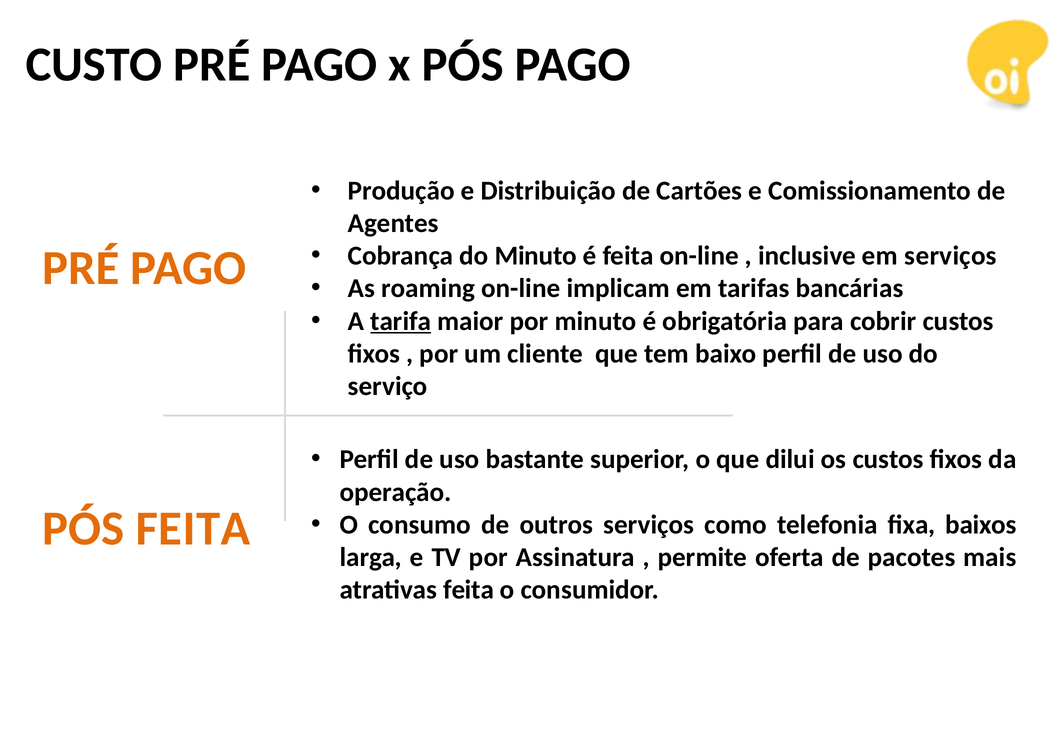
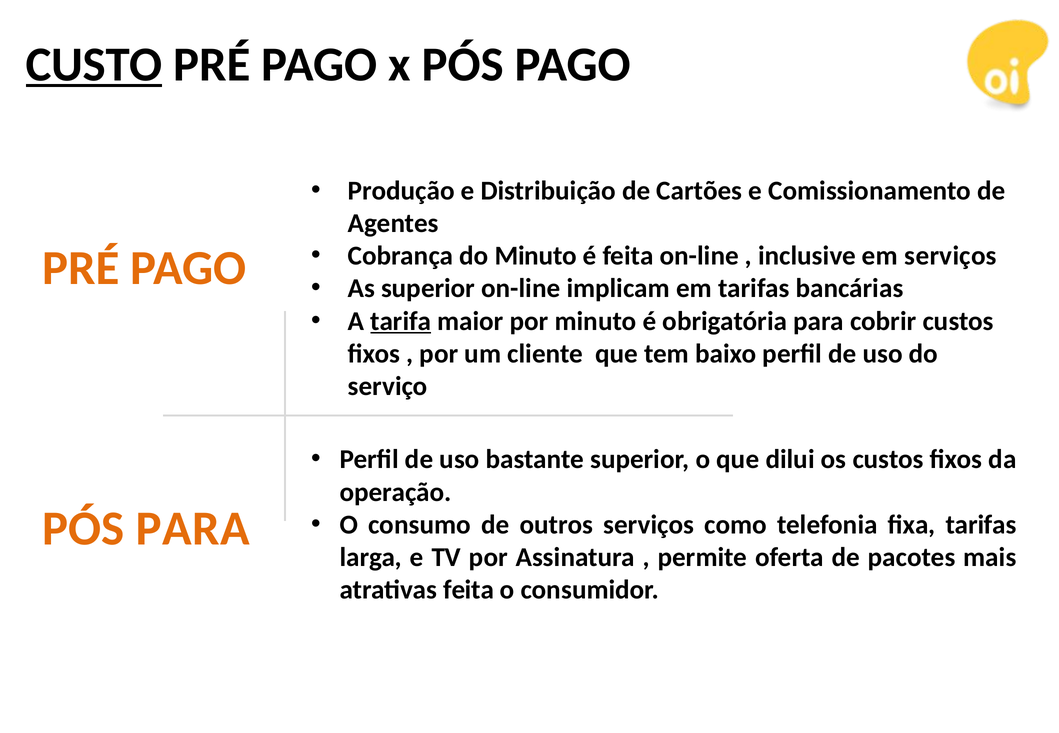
CUSTO underline: none -> present (94, 64)
As roaming: roaming -> superior (428, 289)
PÓS FEITA: FEITA -> PARA (193, 529)
fixa baixos: baixos -> tarifas (981, 525)
